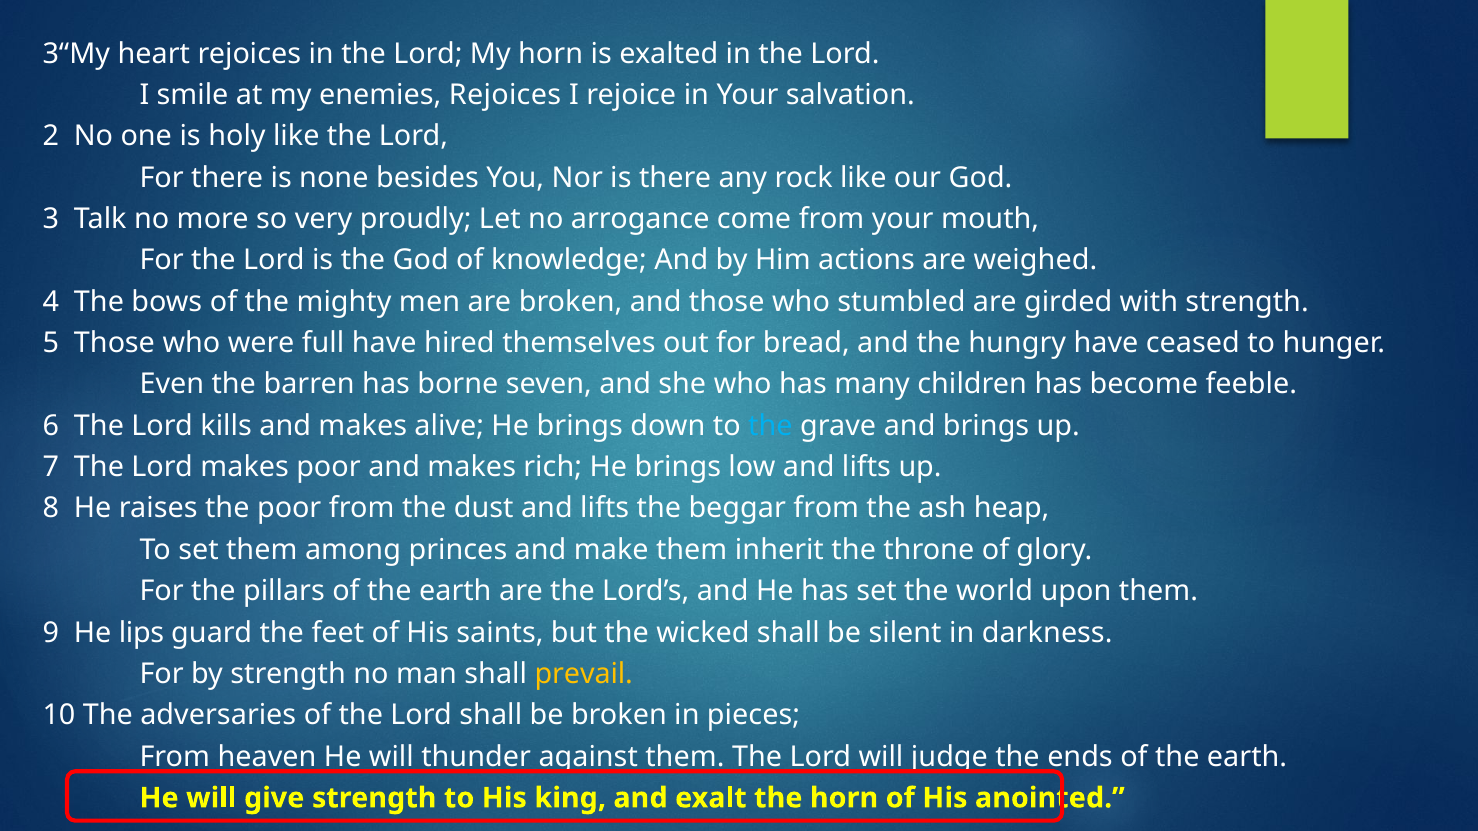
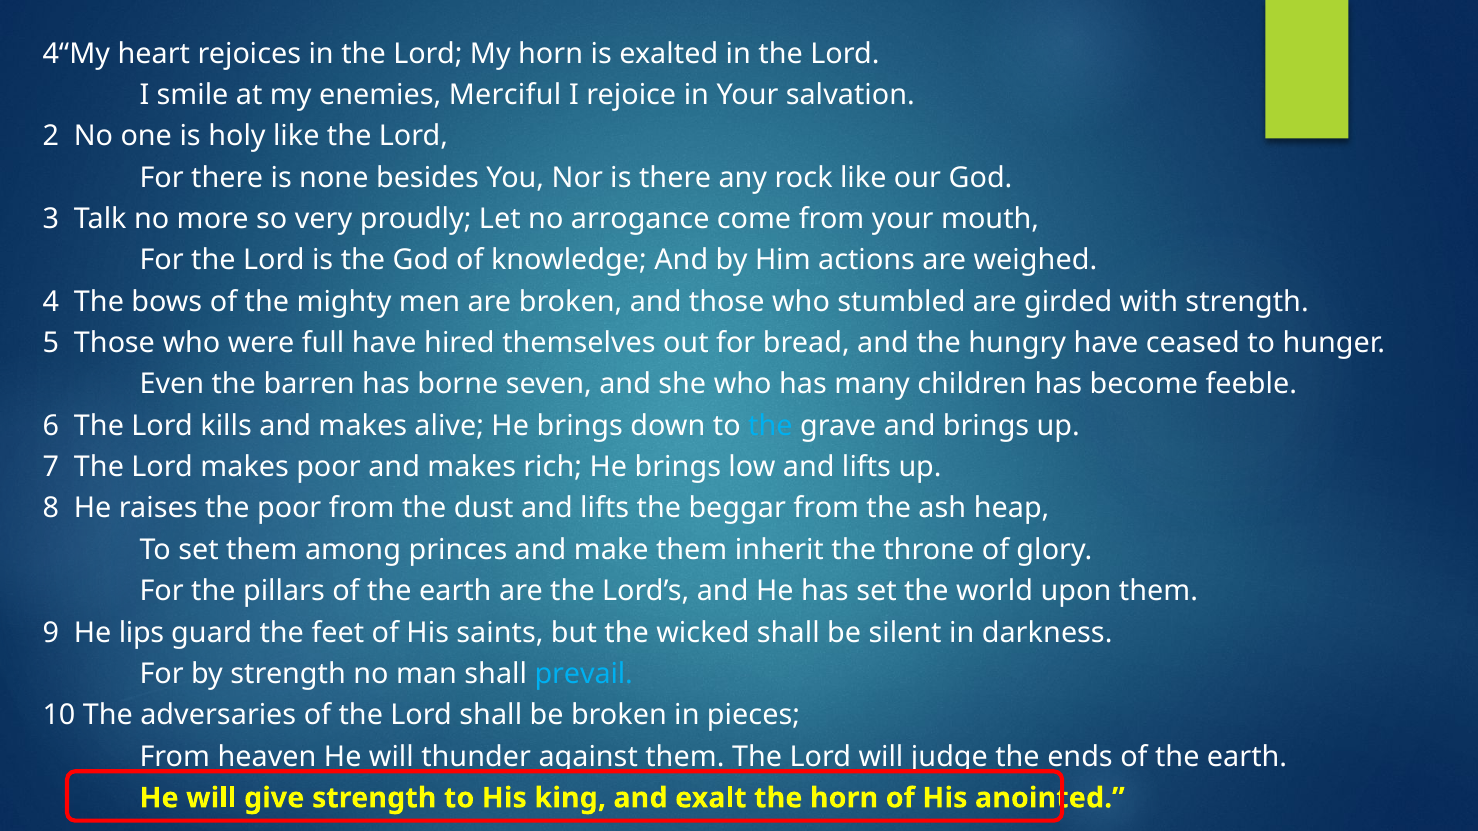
3“My: 3“My -> 4“My (76, 54)
enemies Rejoices: Rejoices -> Merciful (505, 95)
prevail colour: yellow -> light blue (584, 674)
